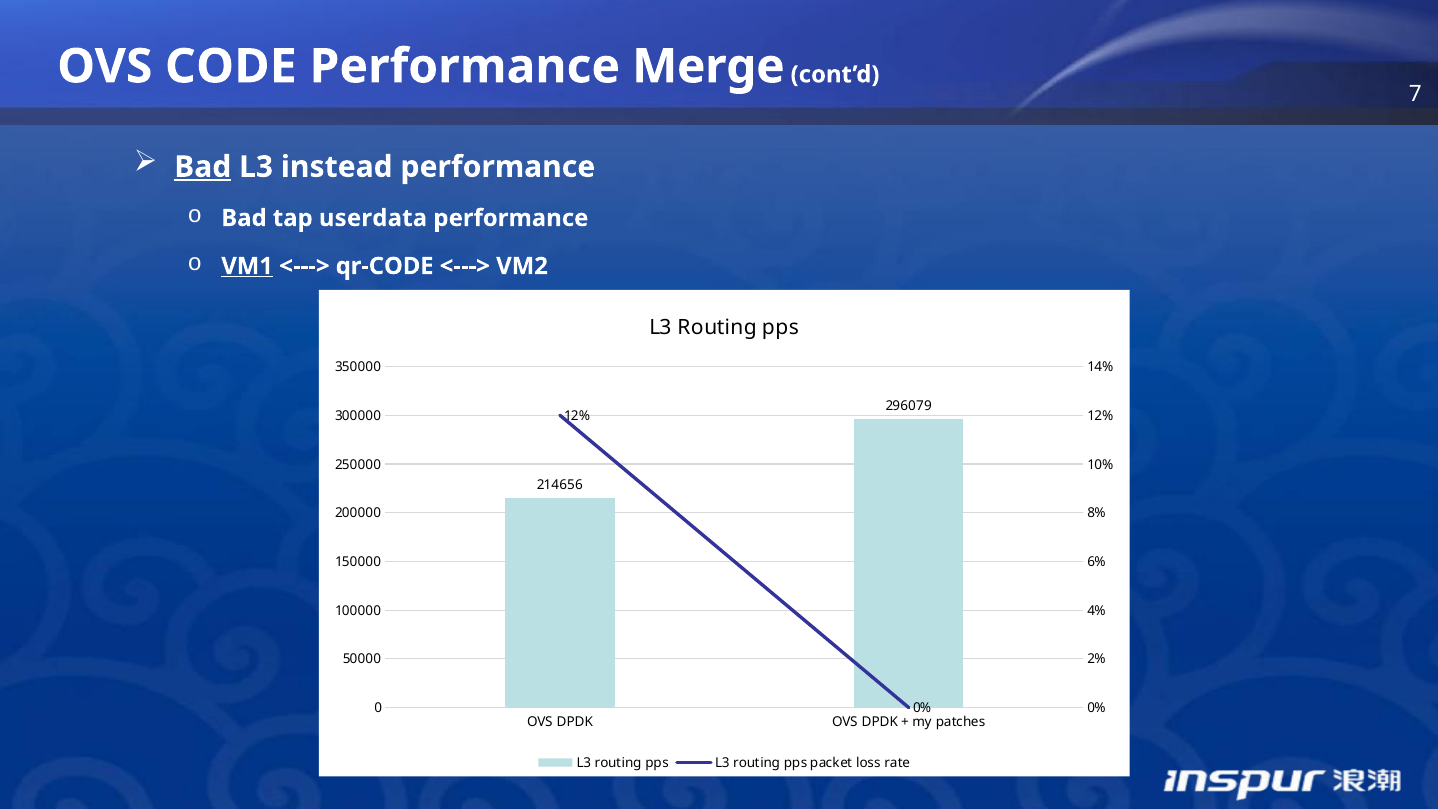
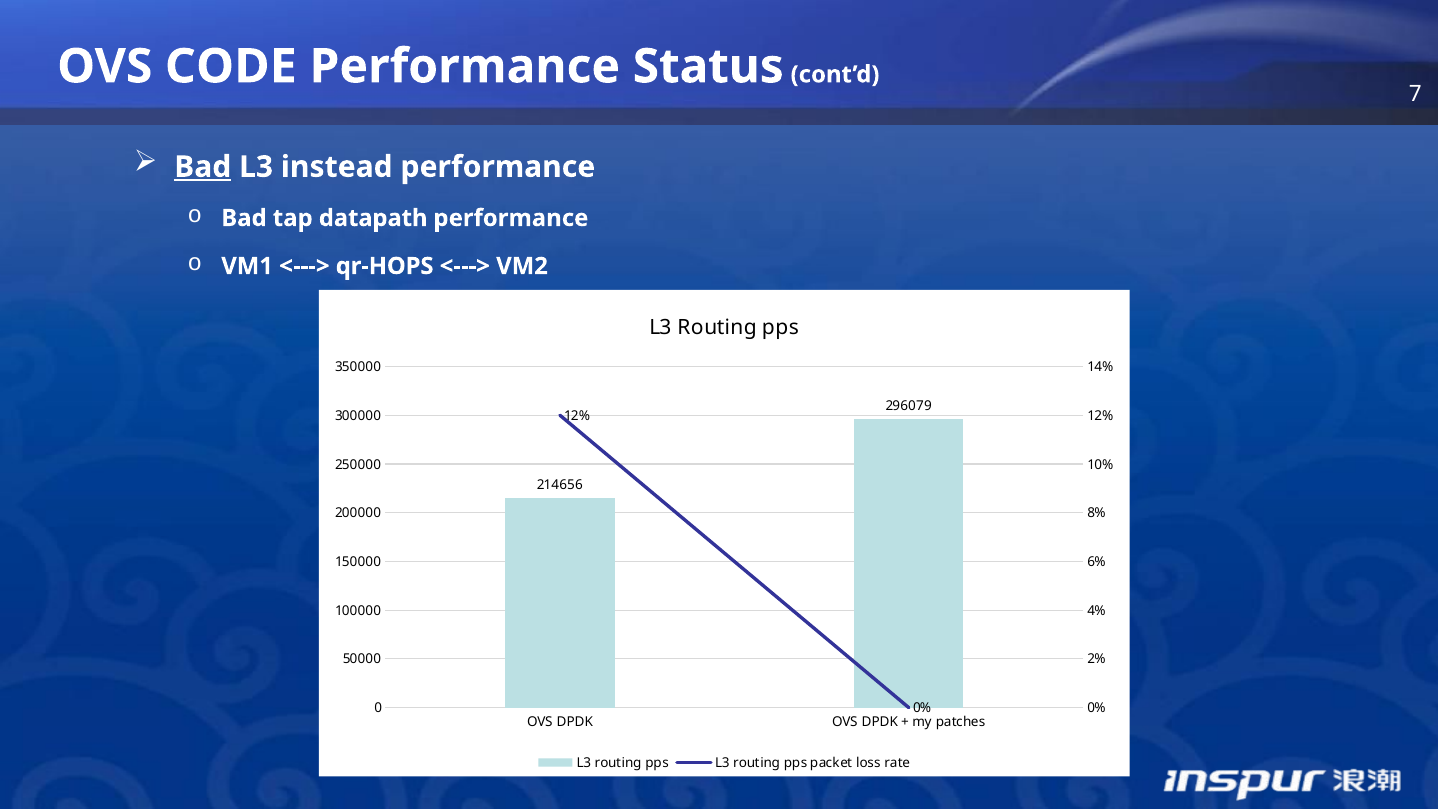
Merge: Merge -> Status (708, 67)
userdata: userdata -> datapath (373, 218)
VM1 underline: present -> none (247, 266)
qr-CODE: qr-CODE -> qr-HOPS (385, 266)
